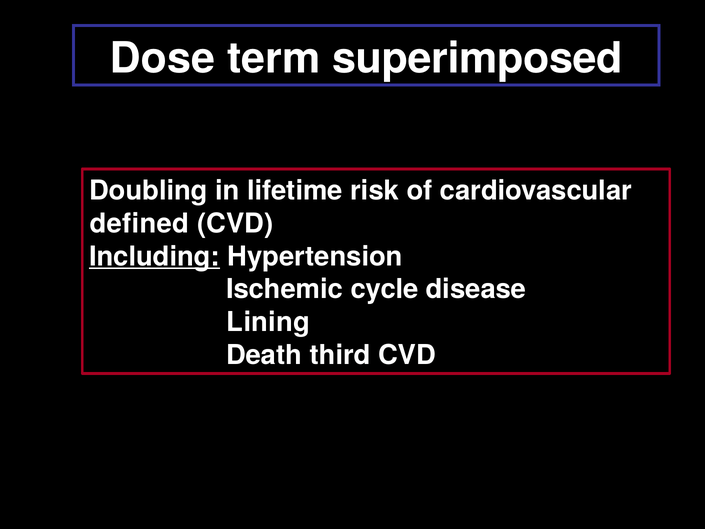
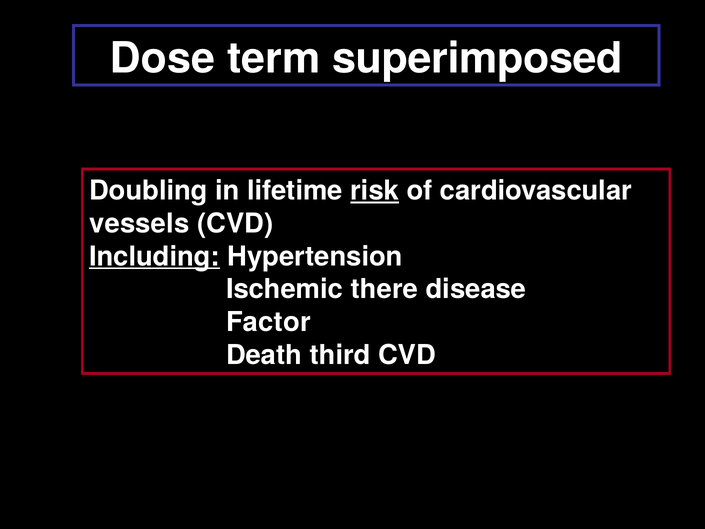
risk underline: none -> present (375, 191)
defined: defined -> vessels (139, 223)
cycle: cycle -> there (384, 289)
Lining: Lining -> Factor (268, 322)
